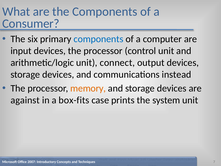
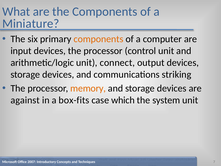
Consumer: Consumer -> Miniature (31, 24)
components colour: blue -> orange (99, 39)
instead: instead -> striking (177, 74)
prints: prints -> which (123, 100)
